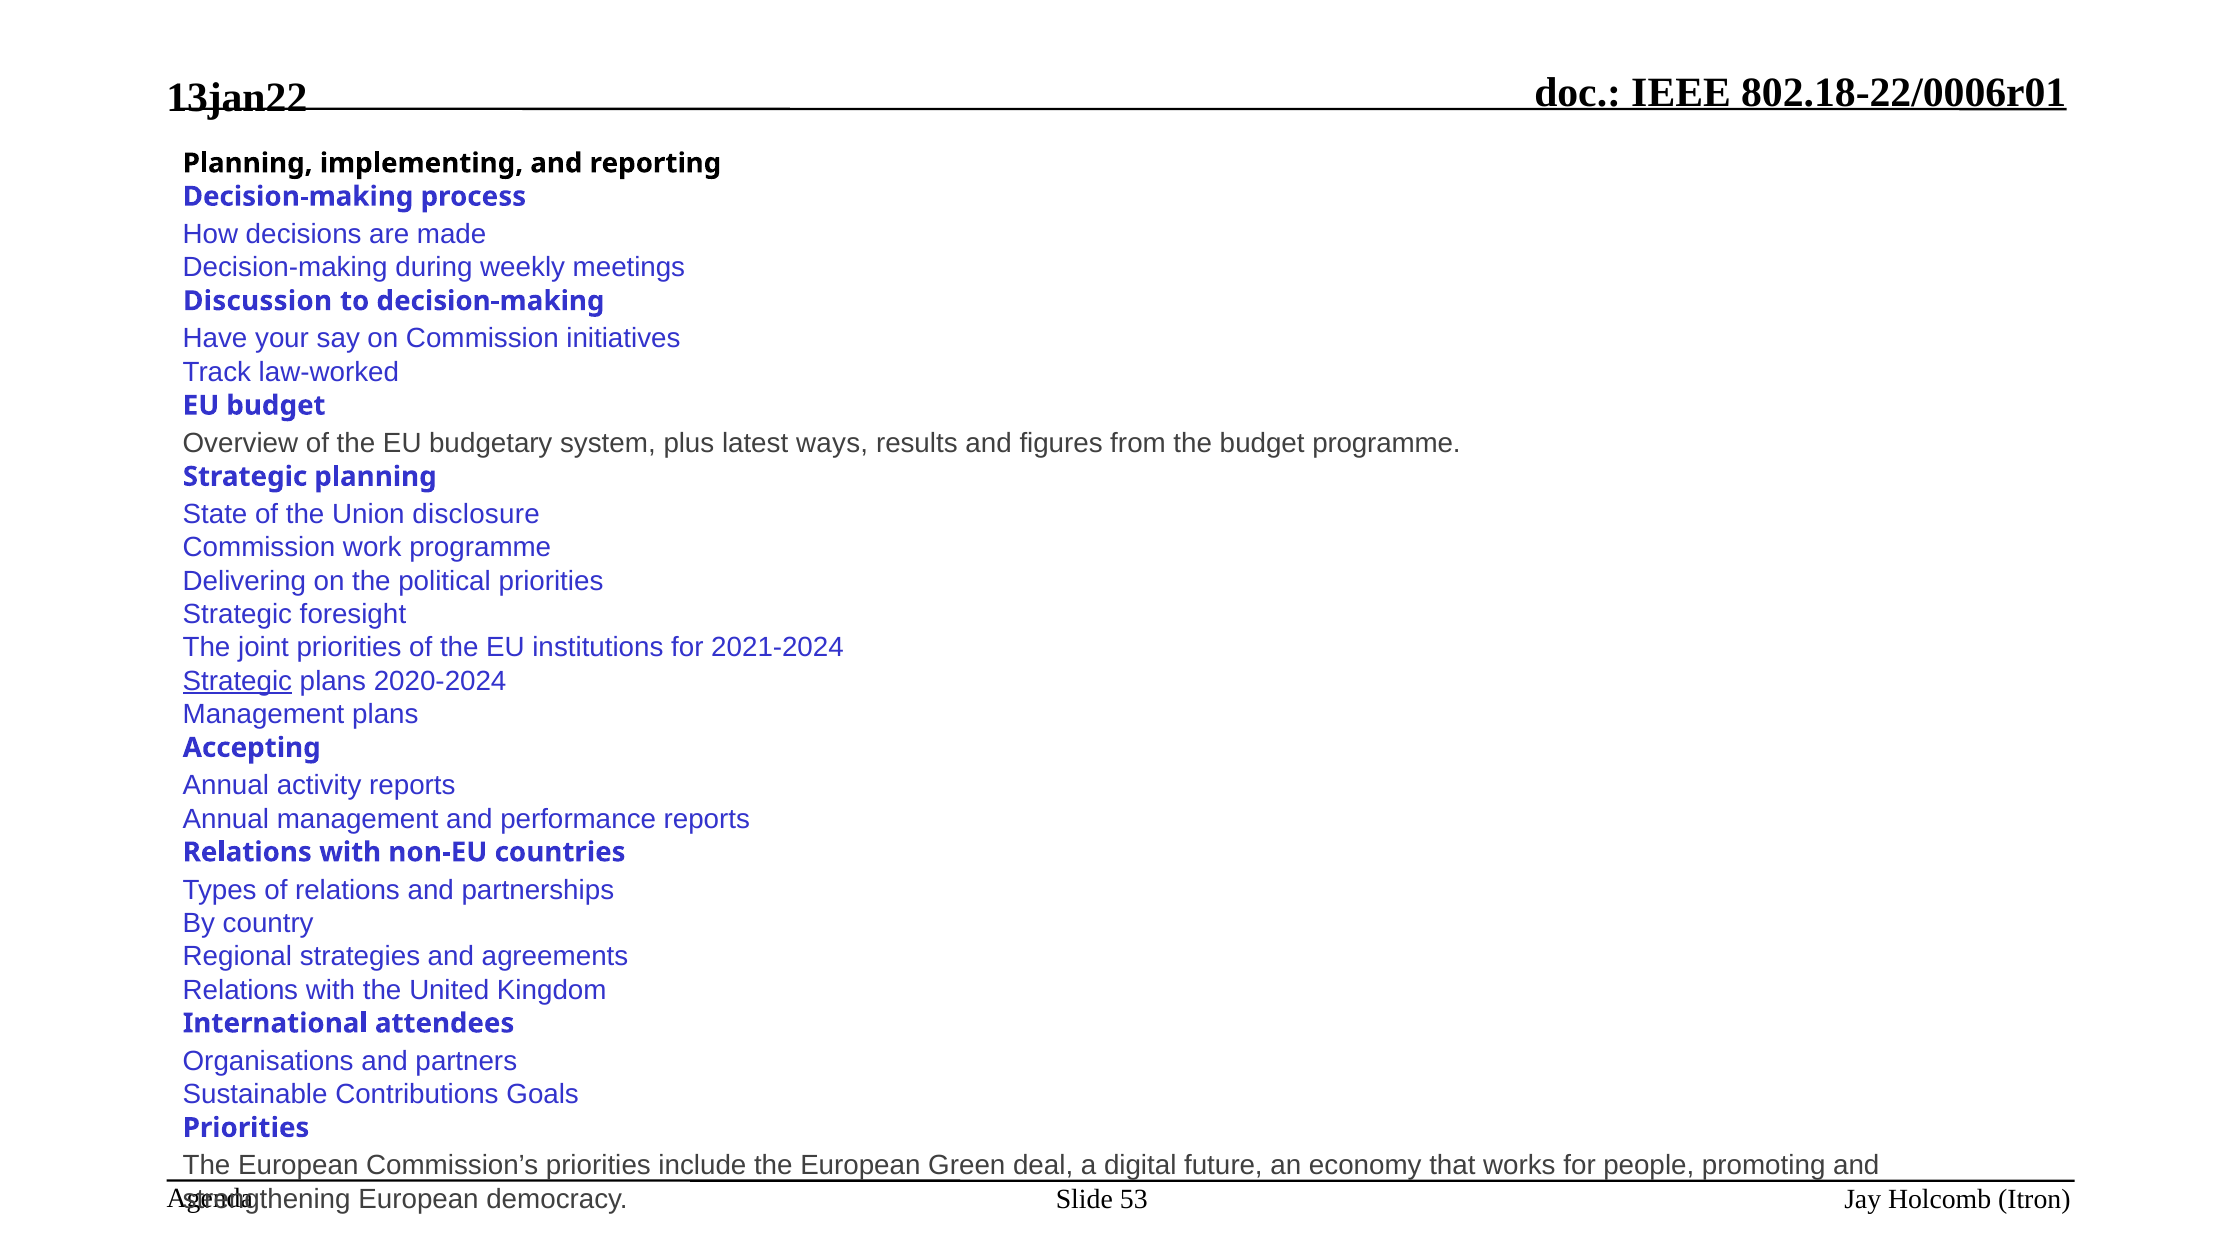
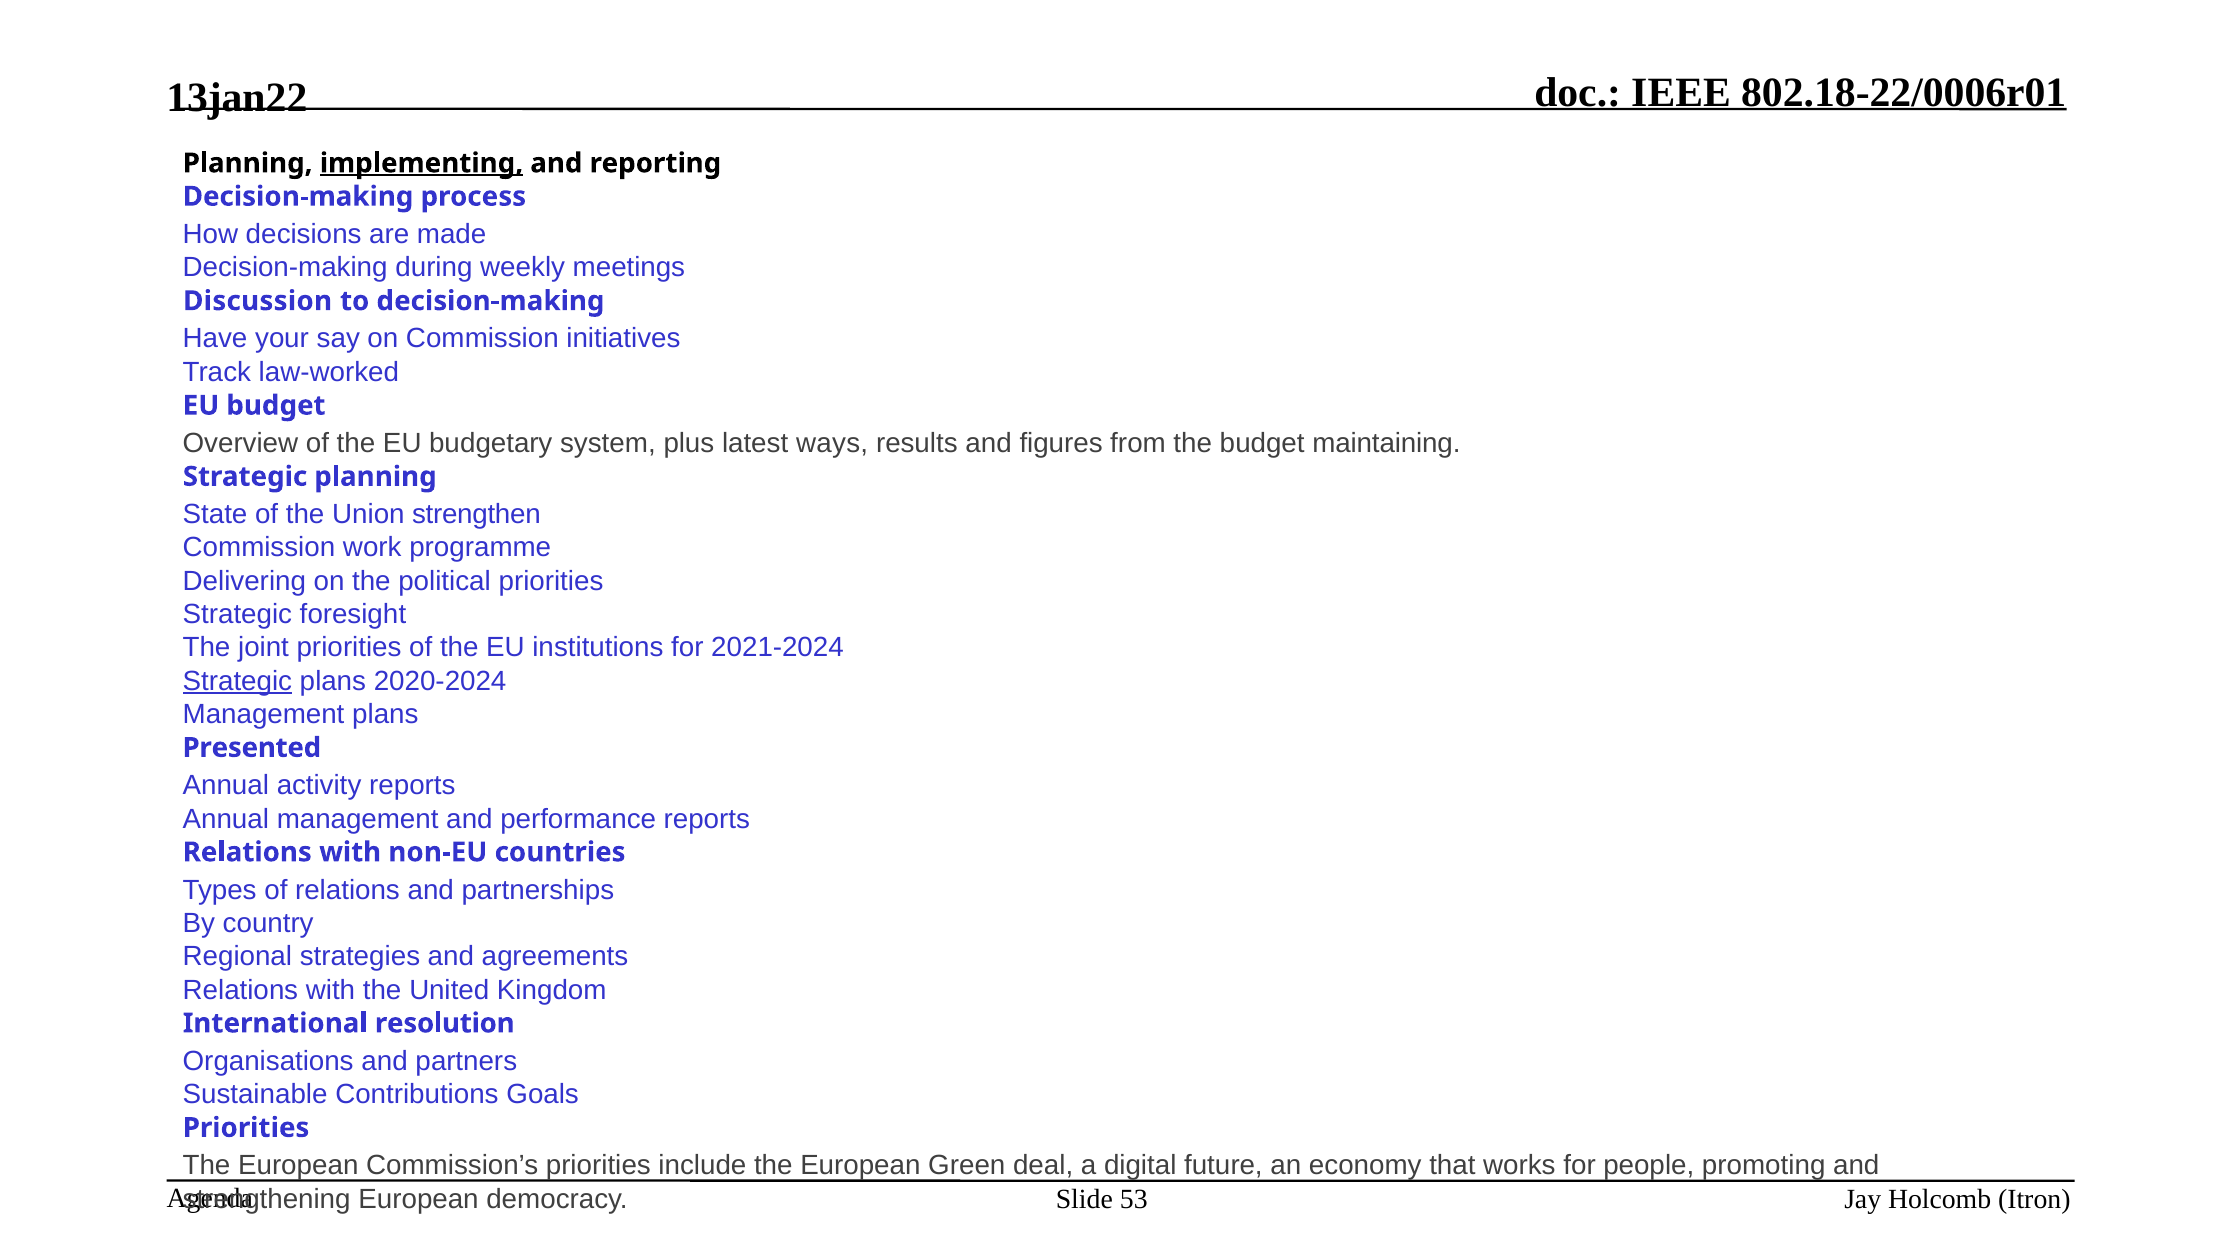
implementing underline: none -> present (421, 163)
budget programme: programme -> maintaining (1386, 443)
disclosure: disclosure -> strengthen (476, 515)
Accepting: Accepting -> Presented (252, 748)
attendees: attendees -> resolution (445, 1024)
